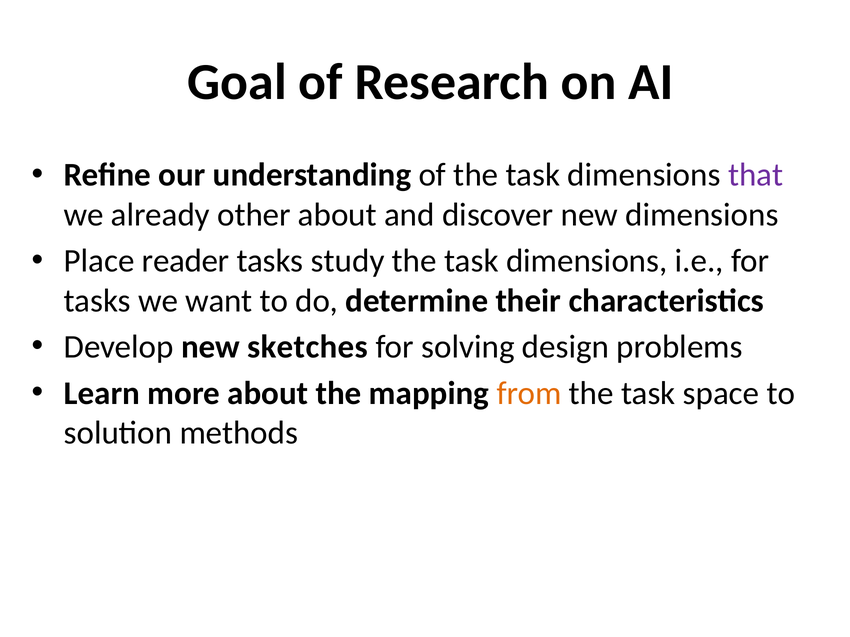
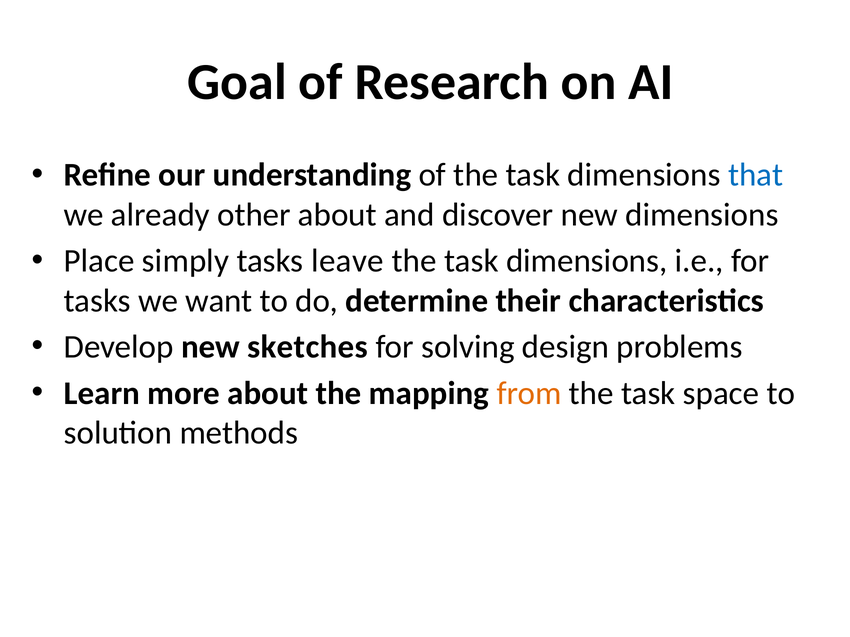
that colour: purple -> blue (756, 175)
reader: reader -> simply (185, 261)
study: study -> leave (348, 261)
